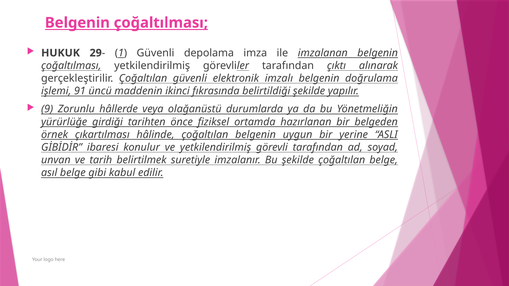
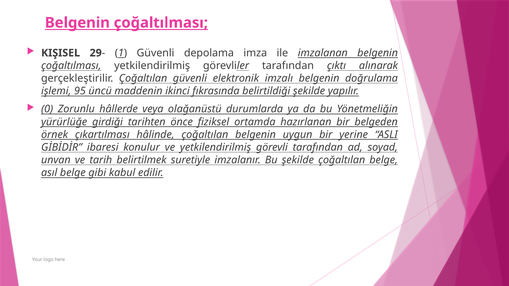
HUKUK: HUKUK -> KIŞISEL (61, 53)
91: 91 -> 95 (80, 91)
9: 9 -> 0 (47, 109)
